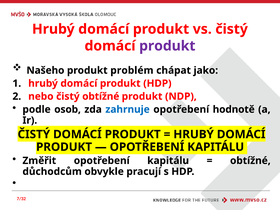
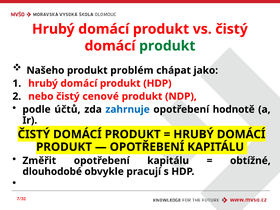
produkt colour: purple -> green (167, 46)
čistý obtížné: obtížné -> cenové (101, 96)
osob: osob -> účtů (67, 109)
důchodcům: důchodcům -> dlouhodobé (52, 172)
